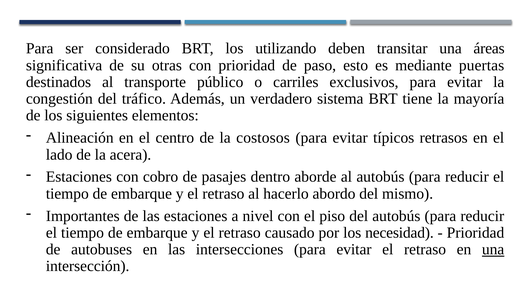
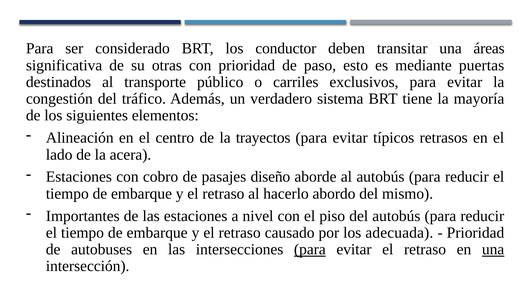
utilizando: utilizando -> conductor (286, 48)
costosos: costosos -> trayectos (263, 138)
dentro: dentro -> diseño (270, 177)
necesidad: necesidad -> adecuada (399, 232)
para underline: none -> present (310, 249)
